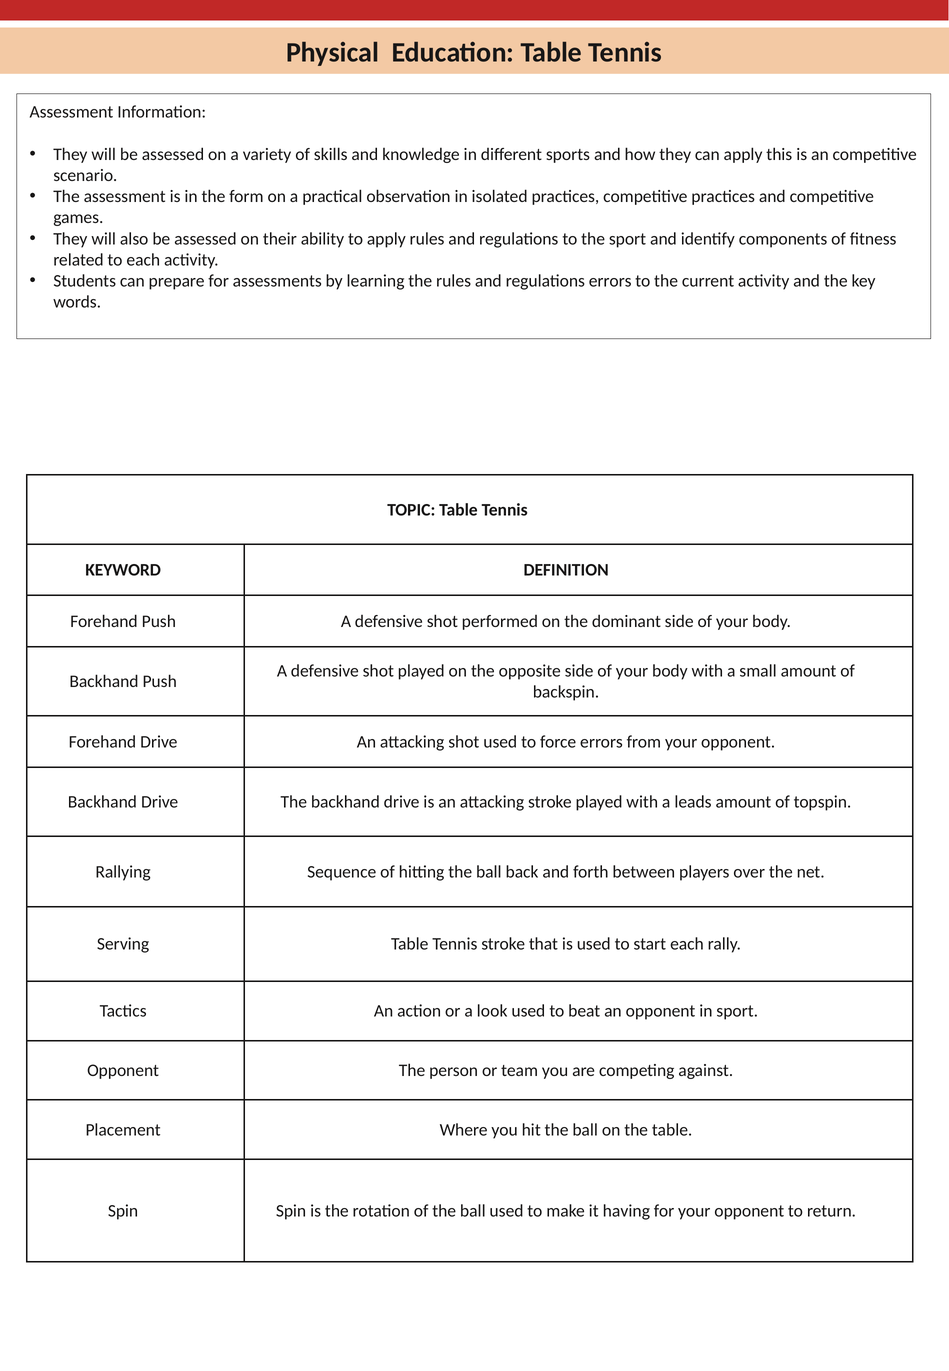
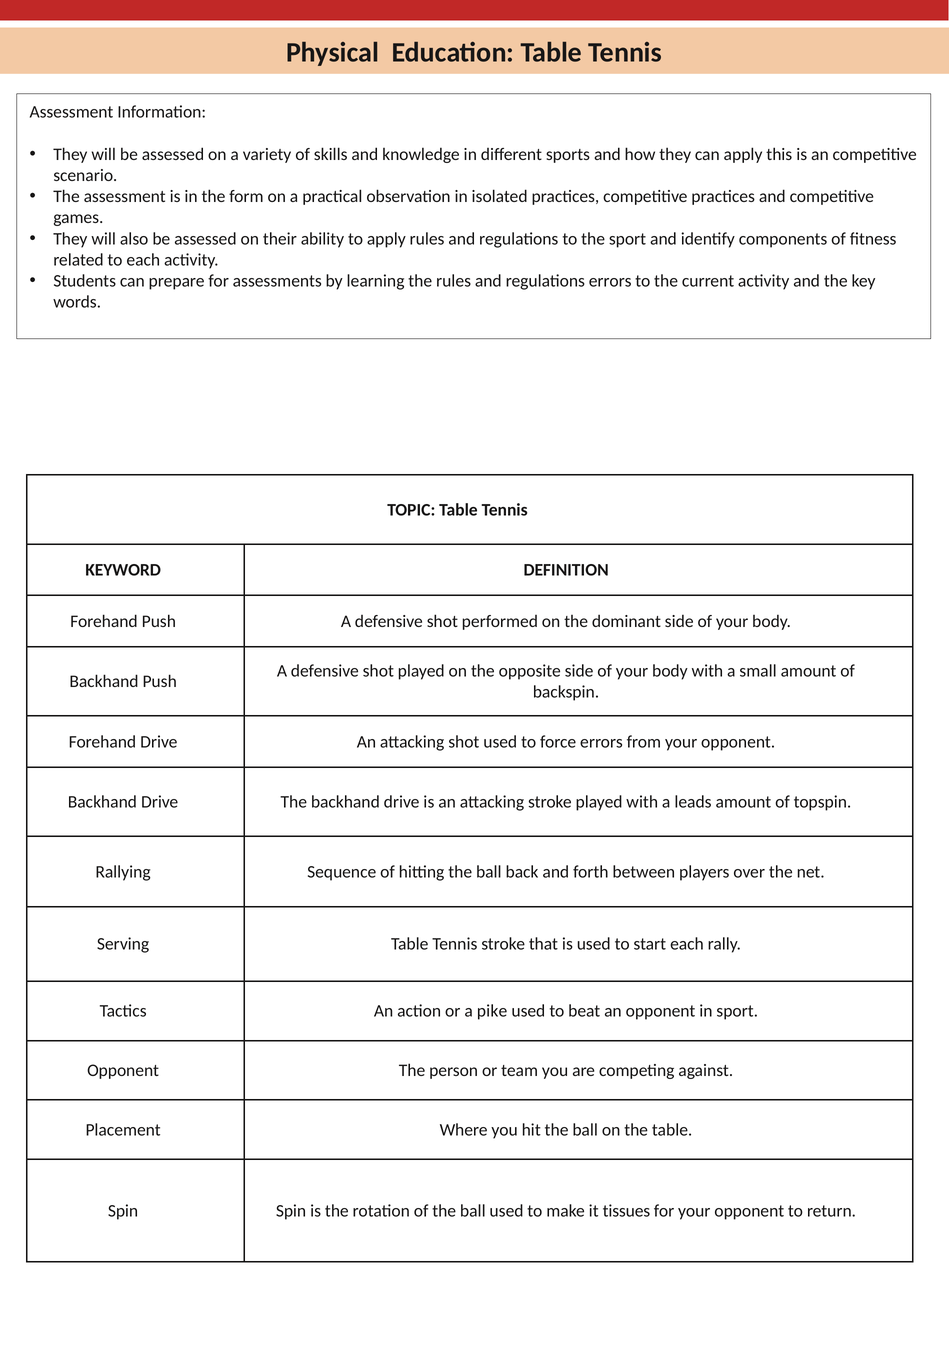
look: look -> pike (492, 1011)
having: having -> tissues (626, 1211)
